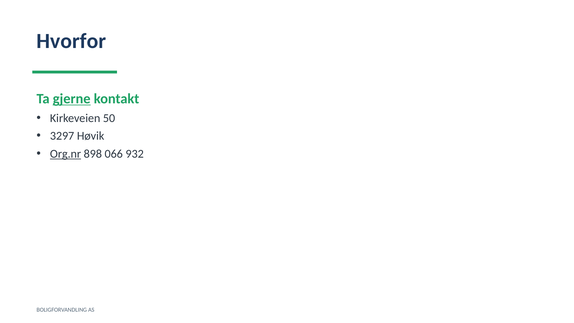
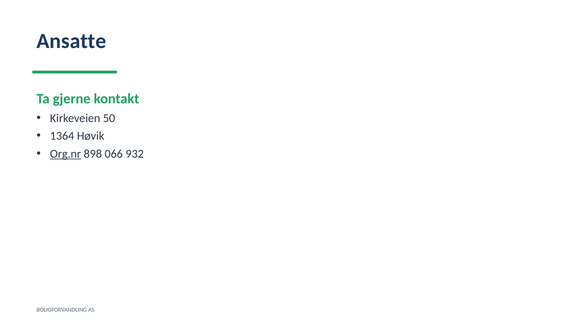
Hvorfor: Hvorfor -> Ansatte (71, 41)
gjerne underline: present -> none (72, 99)
3297: 3297 -> 1364 (62, 136)
